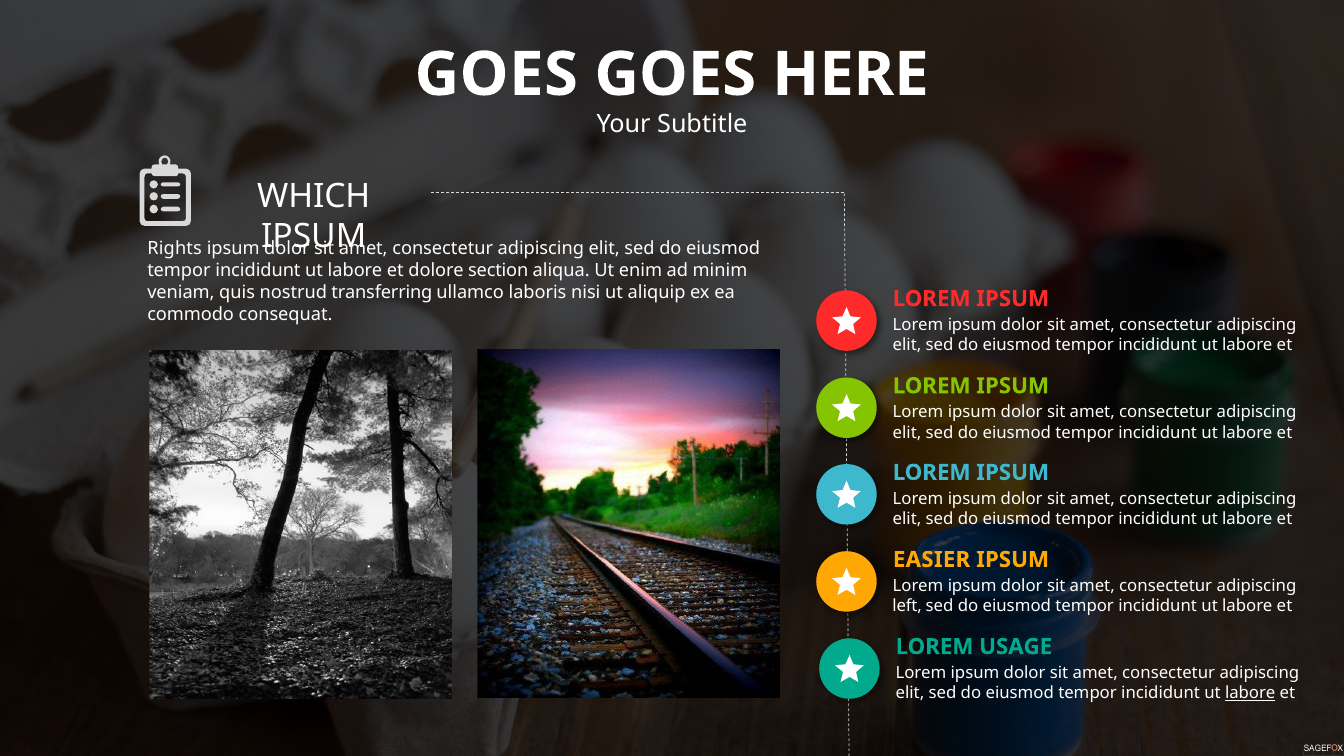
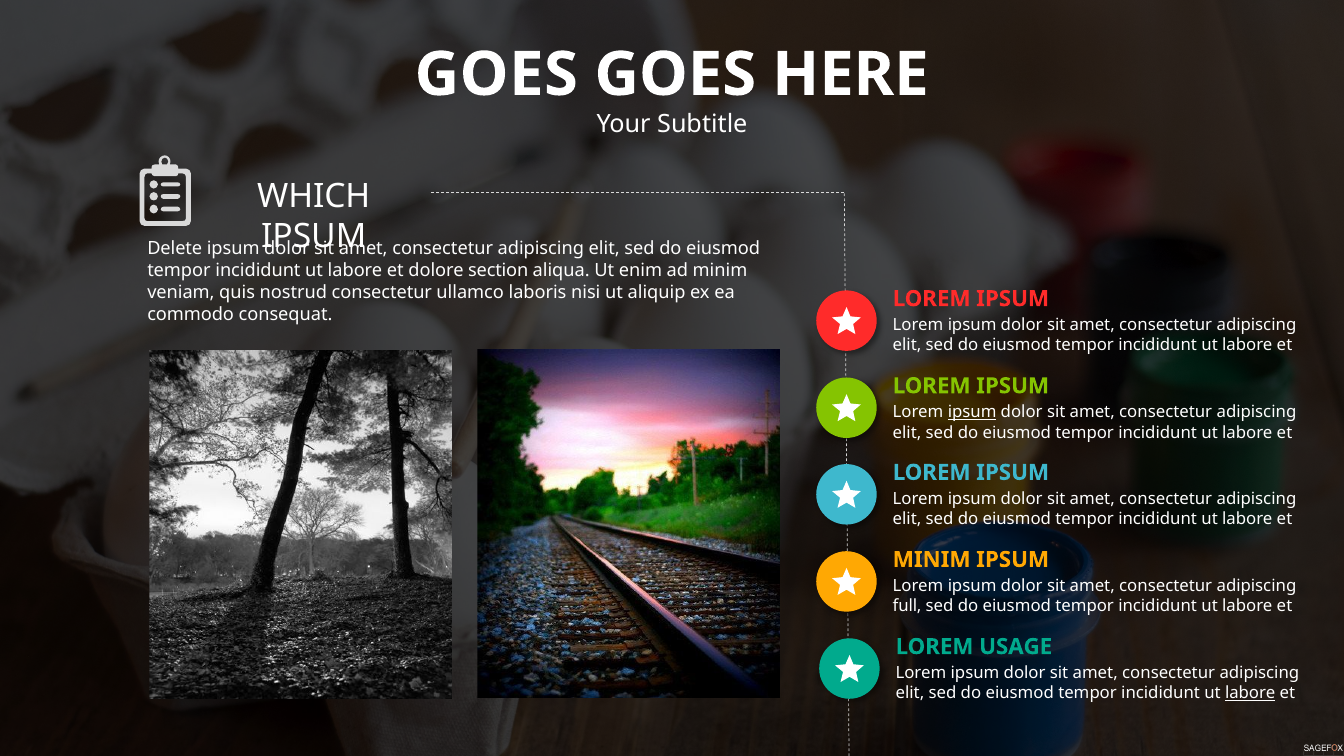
Rights: Rights -> Delete (175, 249)
nostrud transferring: transferring -> consectetur (382, 293)
ipsum underline: none -> present (972, 412)
EASIER: EASIER -> MINIM (932, 560)
left: left -> full (907, 606)
